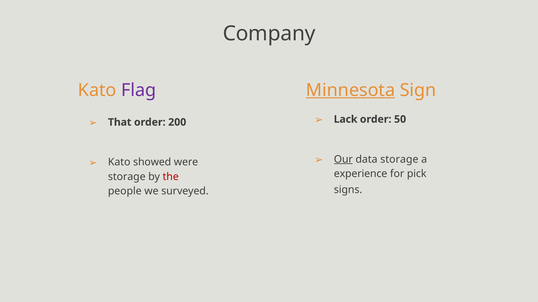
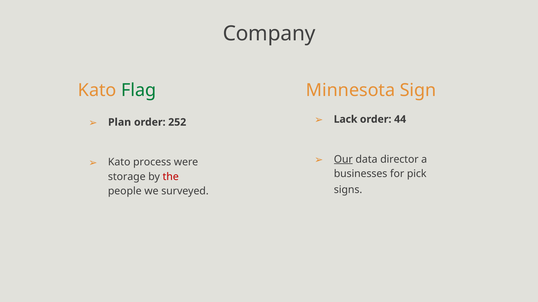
Flag colour: purple -> green (139, 90)
Minnesota underline: present -> none (351, 90)
50: 50 -> 44 (400, 120)
That: That -> Plan (120, 122)
200: 200 -> 252 (177, 122)
data storage: storage -> director (399, 160)
showed: showed -> process (152, 163)
experience: experience -> businesses (361, 174)
